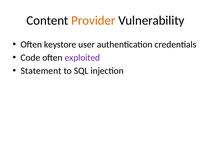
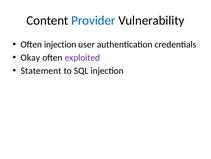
Provider colour: orange -> blue (93, 20)
Often keystore: keystore -> injection (60, 44)
Code: Code -> Okay (30, 57)
